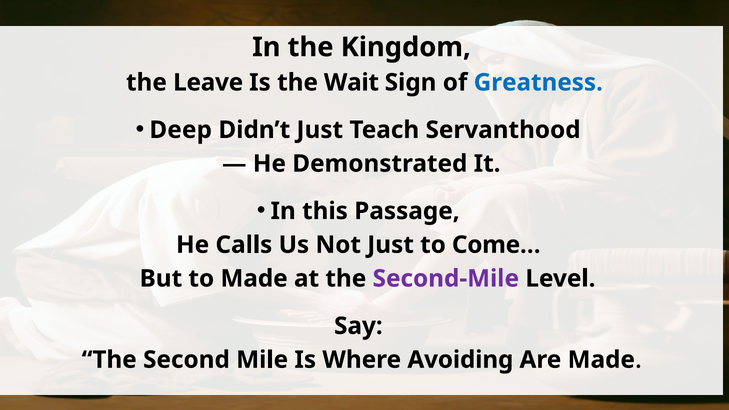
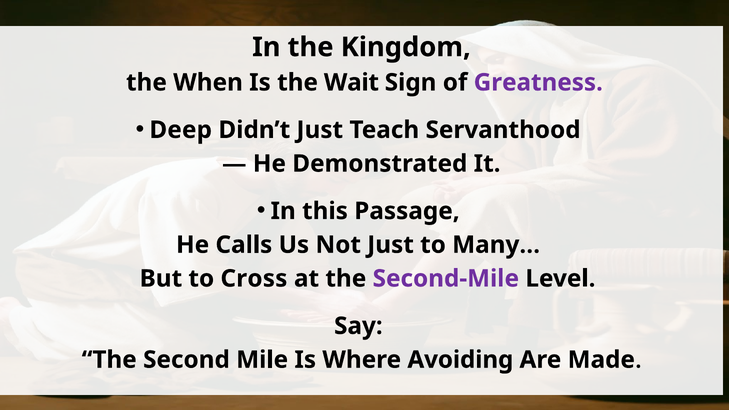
Leave: Leave -> When (208, 83)
Greatness colour: blue -> purple (538, 83)
Come…: Come… -> Many… (496, 245)
to Made: Made -> Cross (254, 279)
